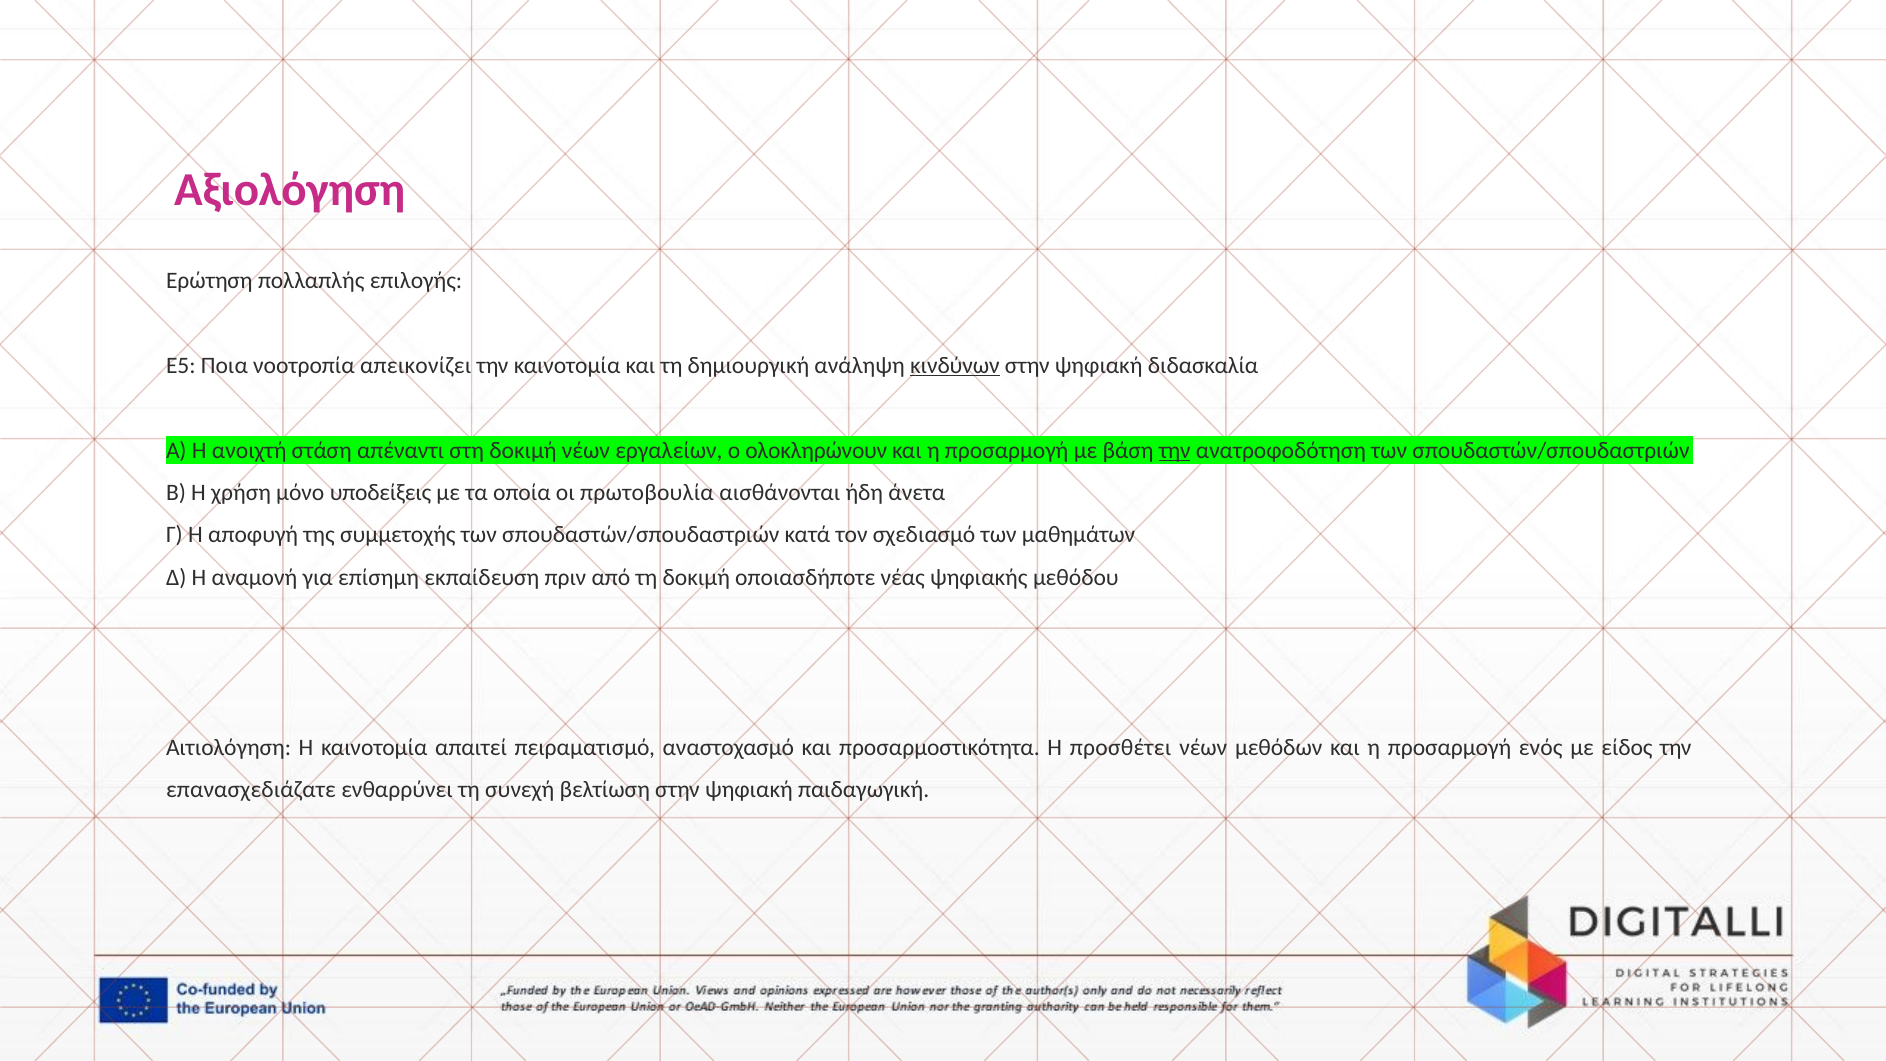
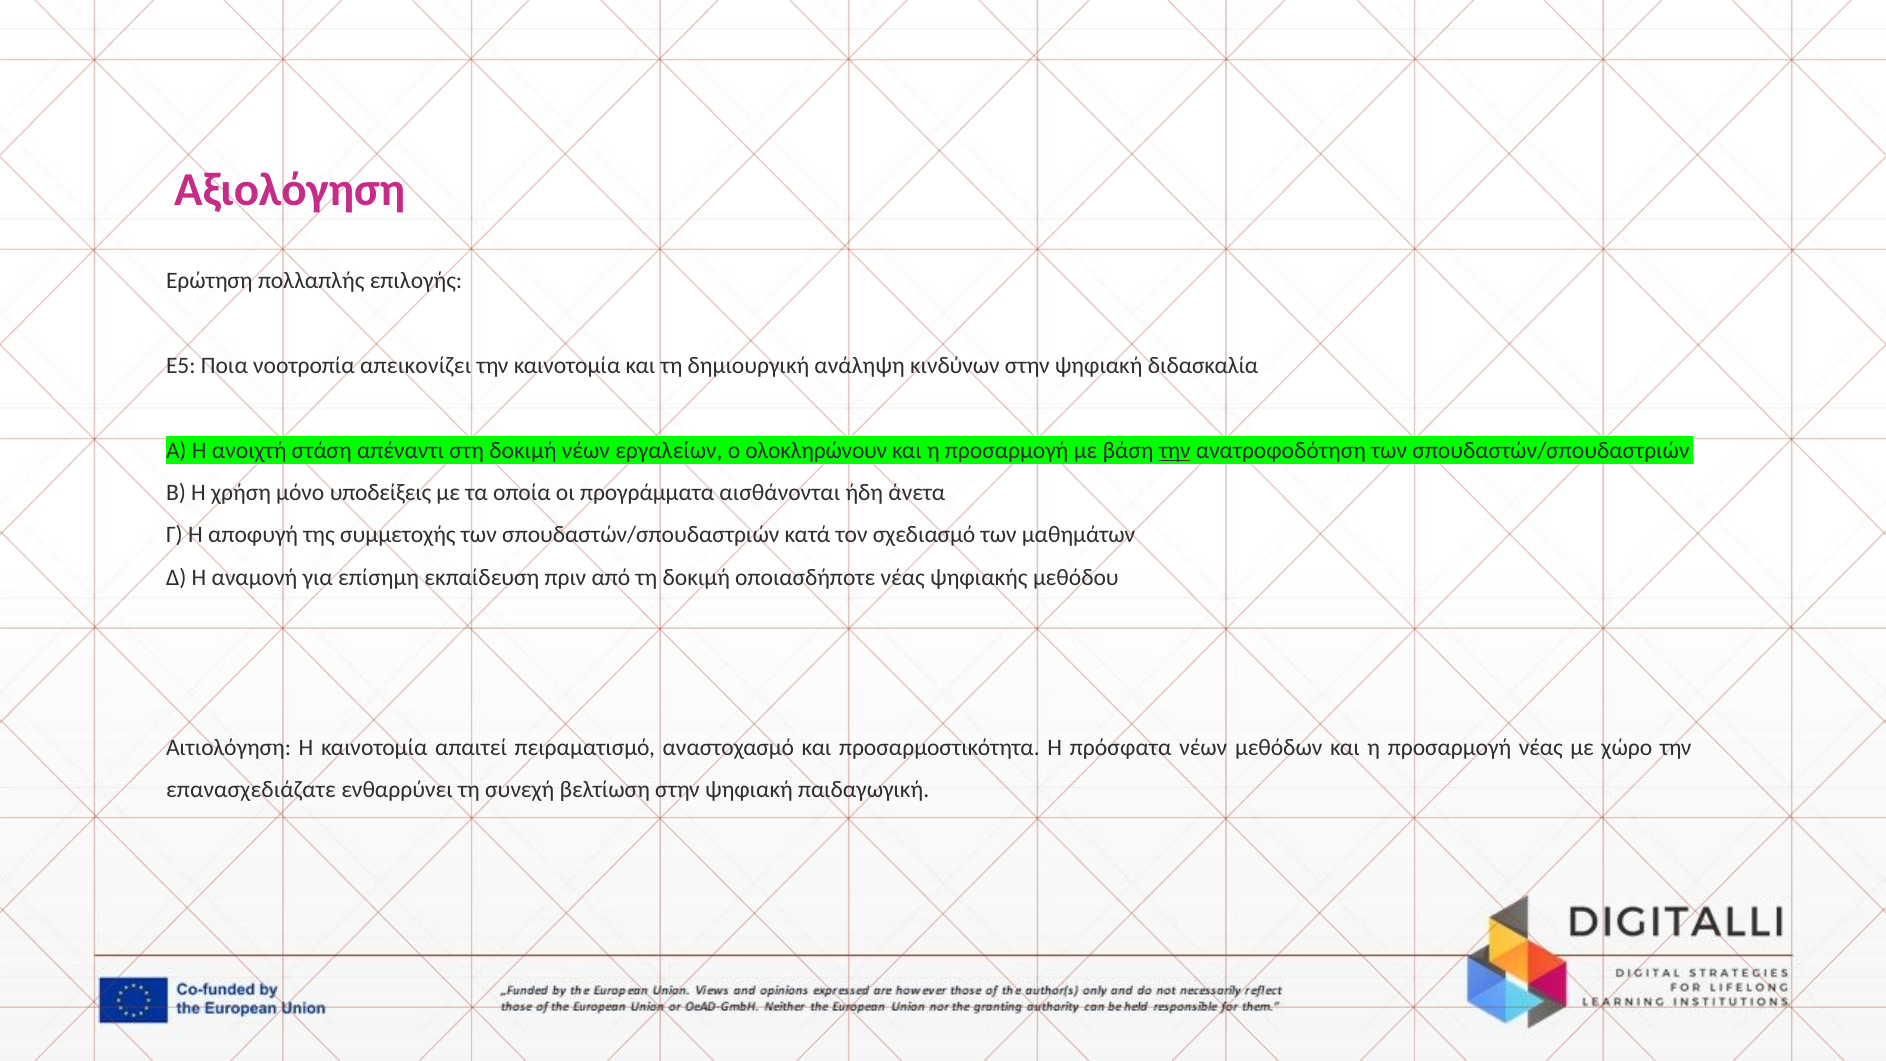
κινδύνων underline: present -> none (955, 365)
πρωτοβουλία: πρωτοβουλία -> προγράμματα (647, 493)
προσθέτει: προσθέτει -> πρόσφατα (1121, 747)
προσαρμογή ενός: ενός -> νέας (1541, 747)
είδος: είδος -> χώρο (1627, 747)
